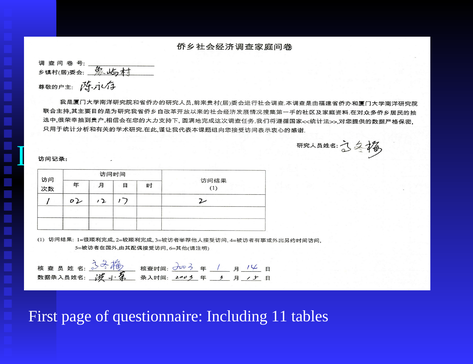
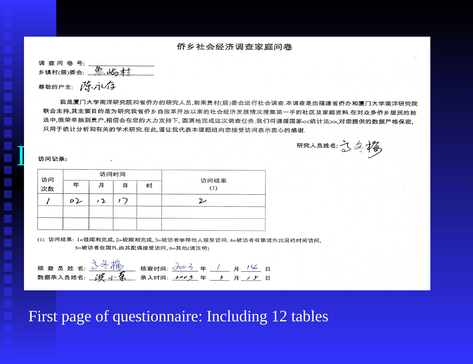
11: 11 -> 12 (279, 317)
